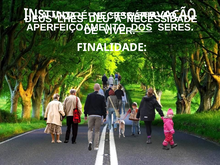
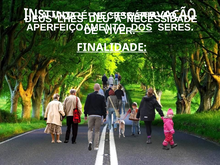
FINALIDADE underline: none -> present (112, 47)
